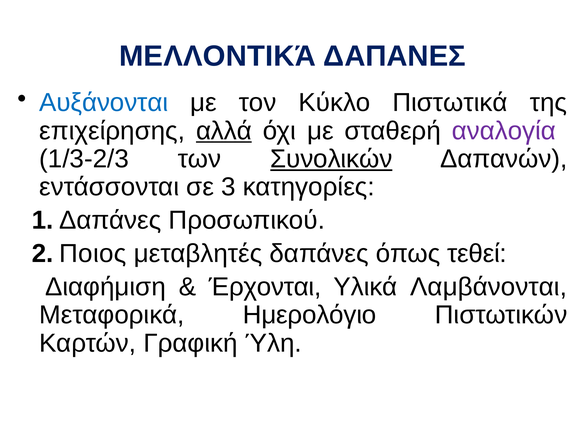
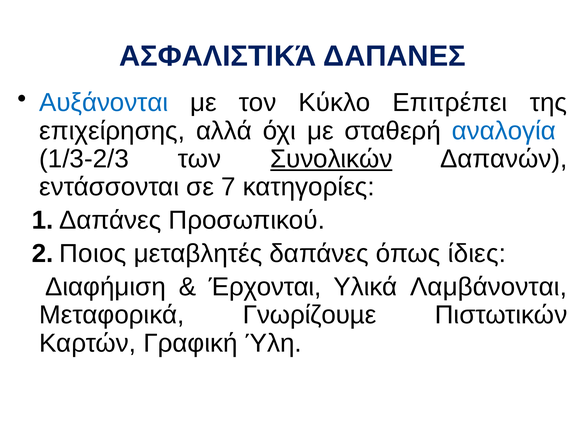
ΜΕΛΛΟΝΤΙΚΆ: ΜΕΛΛΟΝΤΙΚΆ -> ΑΣΦΑΛΙΣΤΙΚΆ (218, 56)
Πιστωτικά: Πιστωτικά -> Επιτρέπει (450, 103)
αλλά underline: present -> none (224, 131)
αναλογία colour: purple -> blue (504, 131)
3: 3 -> 7 (228, 187)
τεθεί: τεθεί -> ίδιες (477, 253)
Ημερολόγιο: Ημερολόγιο -> Γνωρίζουµε (310, 315)
